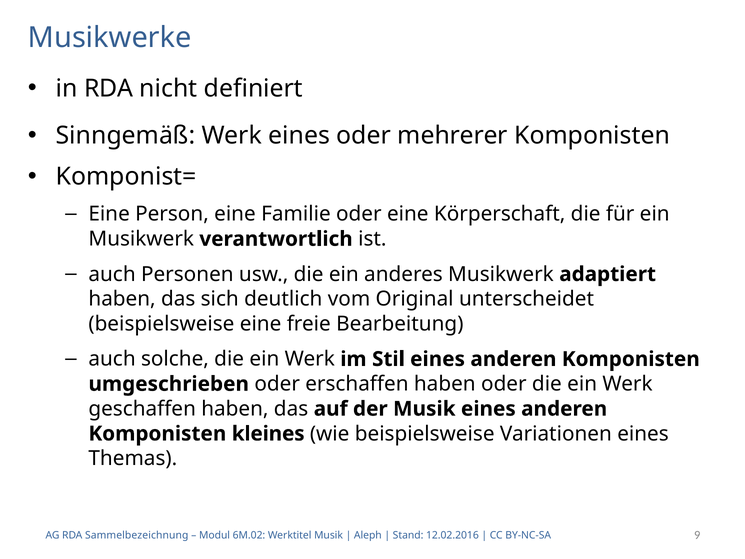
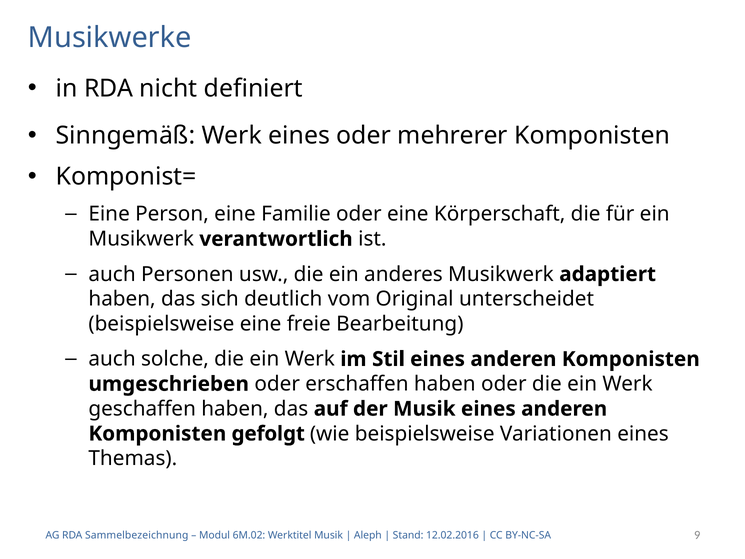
kleines: kleines -> gefolgt (268, 434)
